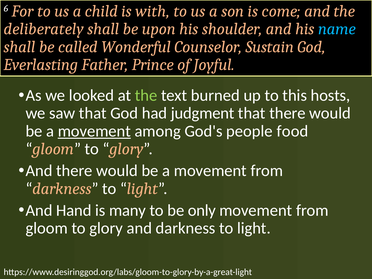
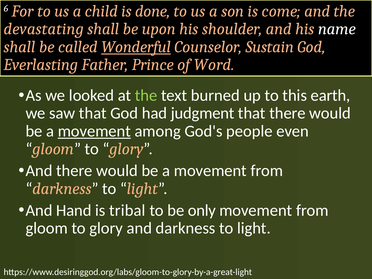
with: with -> done (153, 11)
deliberately: deliberately -> devastating (44, 29)
name colour: light blue -> white (337, 29)
Wonderful underline: none -> present (136, 47)
Joyful: Joyful -> Word (214, 65)
hosts: hosts -> earth (331, 95)
food: food -> even (293, 131)
many: many -> tribal (127, 210)
